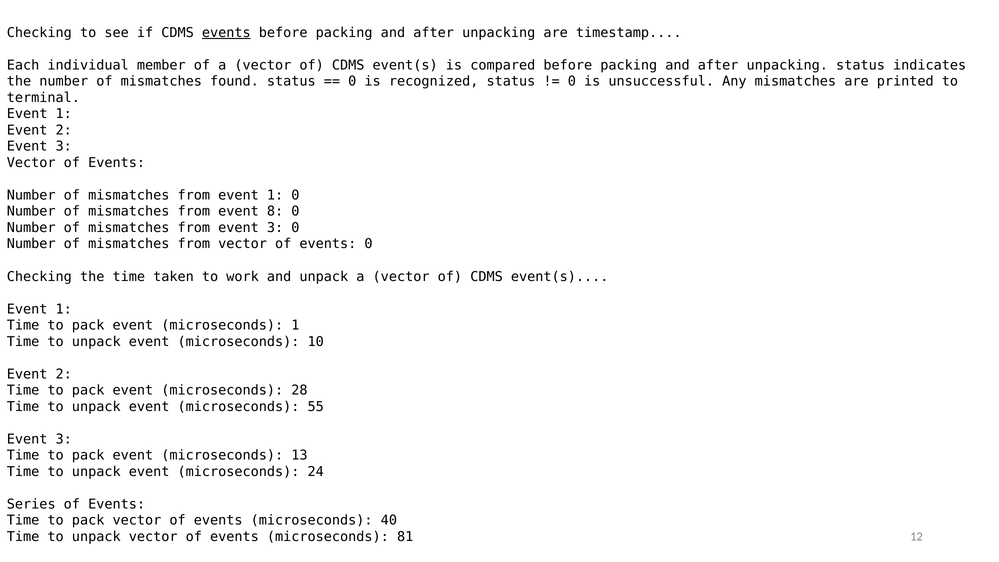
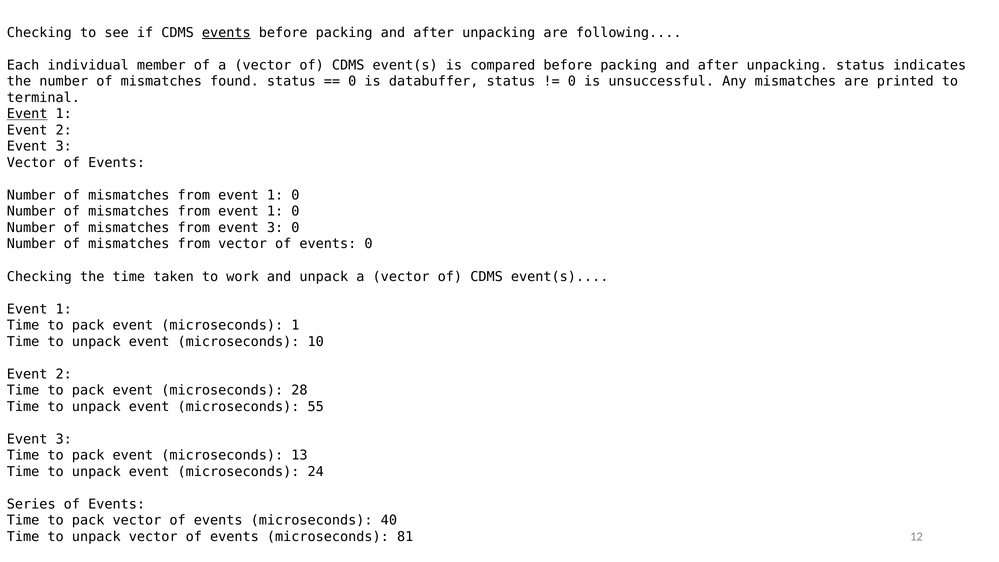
timestamp: timestamp -> following (629, 33)
recognized: recognized -> databuffer (434, 81)
Event underline: none -> present (27, 114)
8: 8 -> 1 (275, 211)
